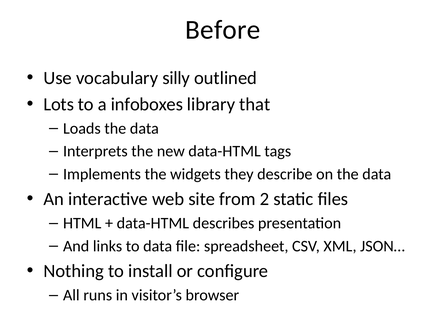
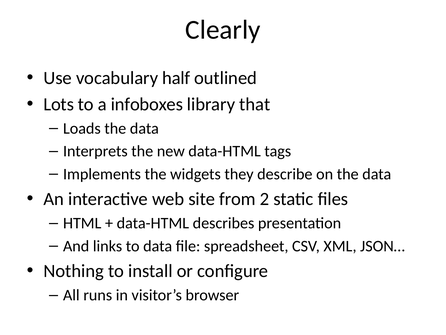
Before: Before -> Clearly (223, 30)
silly: silly -> half (176, 78)
